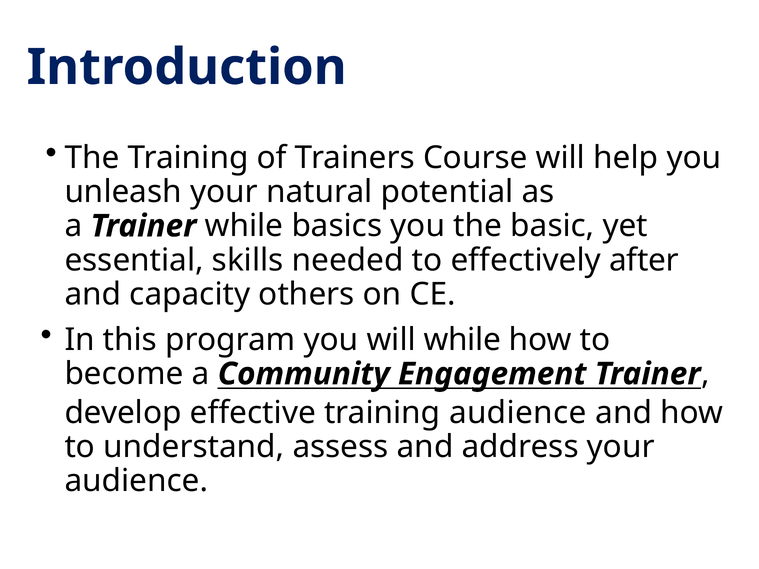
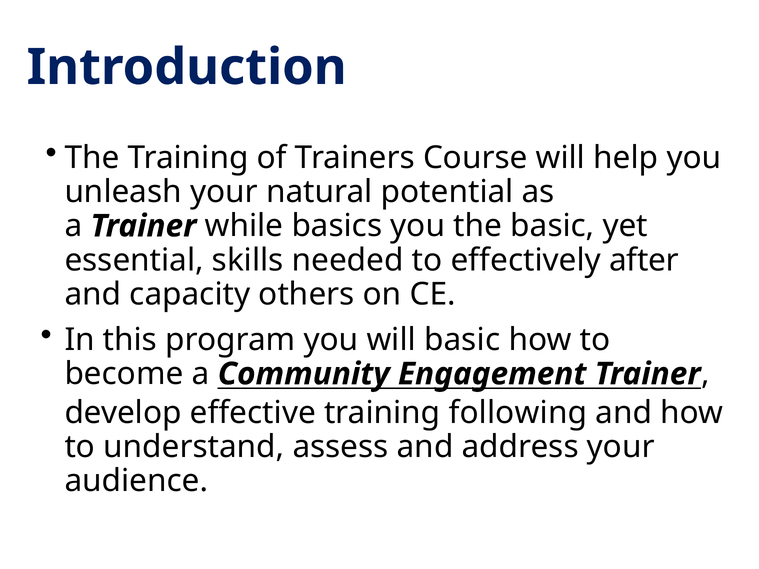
will while: while -> basic (462, 340)
training audience: audience -> following (518, 413)
